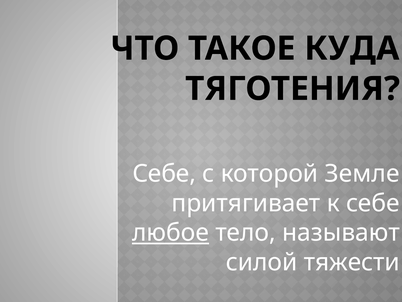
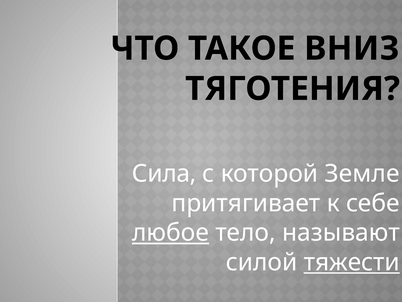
КУДА: КУДА -> ВНИЗ (352, 48)
Себе: Себе -> Сила (164, 174)
тяжести underline: none -> present (352, 262)
